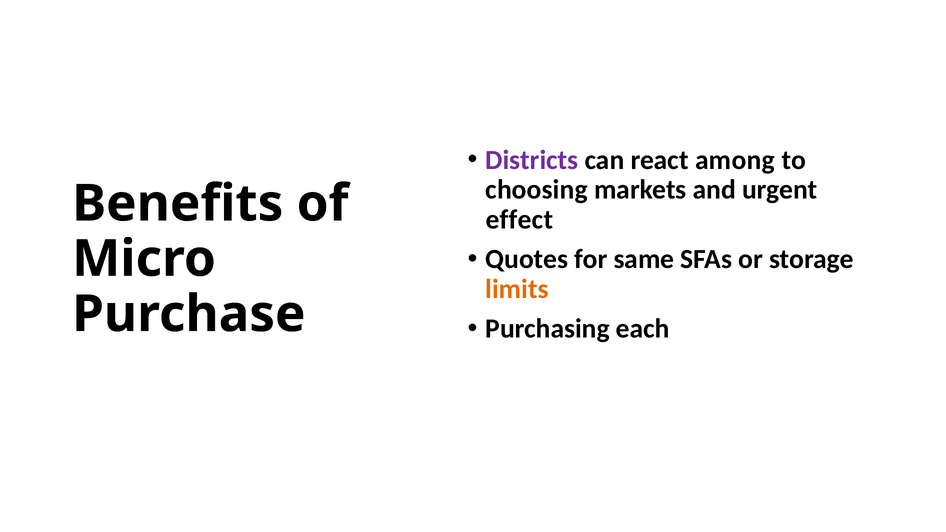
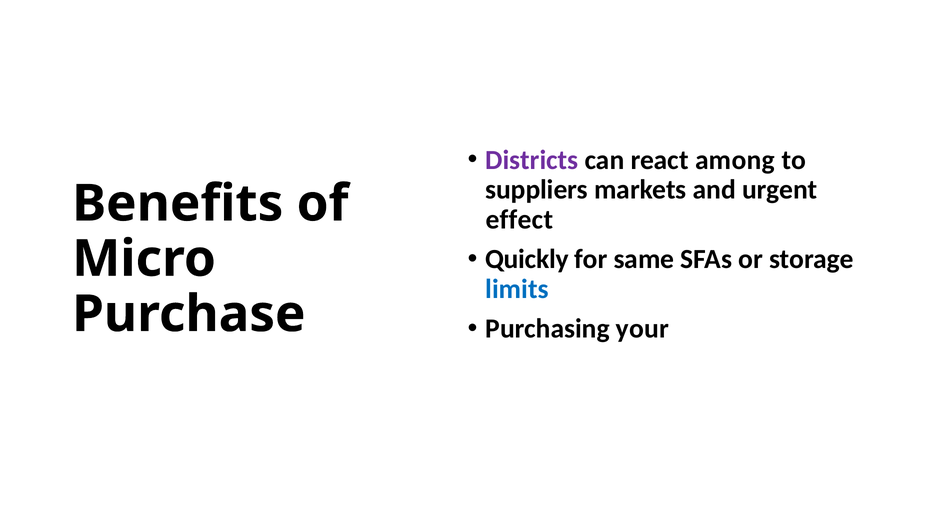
choosing: choosing -> suppliers (537, 190)
Quotes: Quotes -> Quickly (527, 259)
limits colour: orange -> blue (517, 289)
each: each -> your (642, 329)
